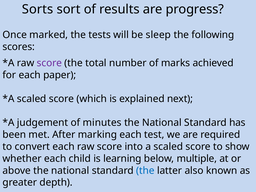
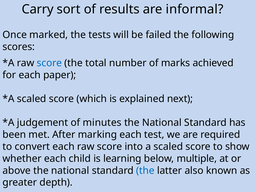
Sorts: Sorts -> Carry (38, 9)
progress: progress -> informal (195, 9)
sleep: sleep -> failed (158, 35)
score colour: purple -> blue (49, 63)
